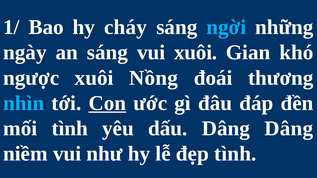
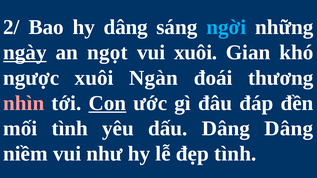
1/: 1/ -> 2/ (11, 27)
hy cháy: cháy -> dâng (126, 27)
ngày underline: none -> present (25, 53)
an sáng: sáng -> ngọt (107, 53)
Nồng: Nồng -> Ngàn (154, 78)
nhìn colour: light blue -> pink (24, 103)
